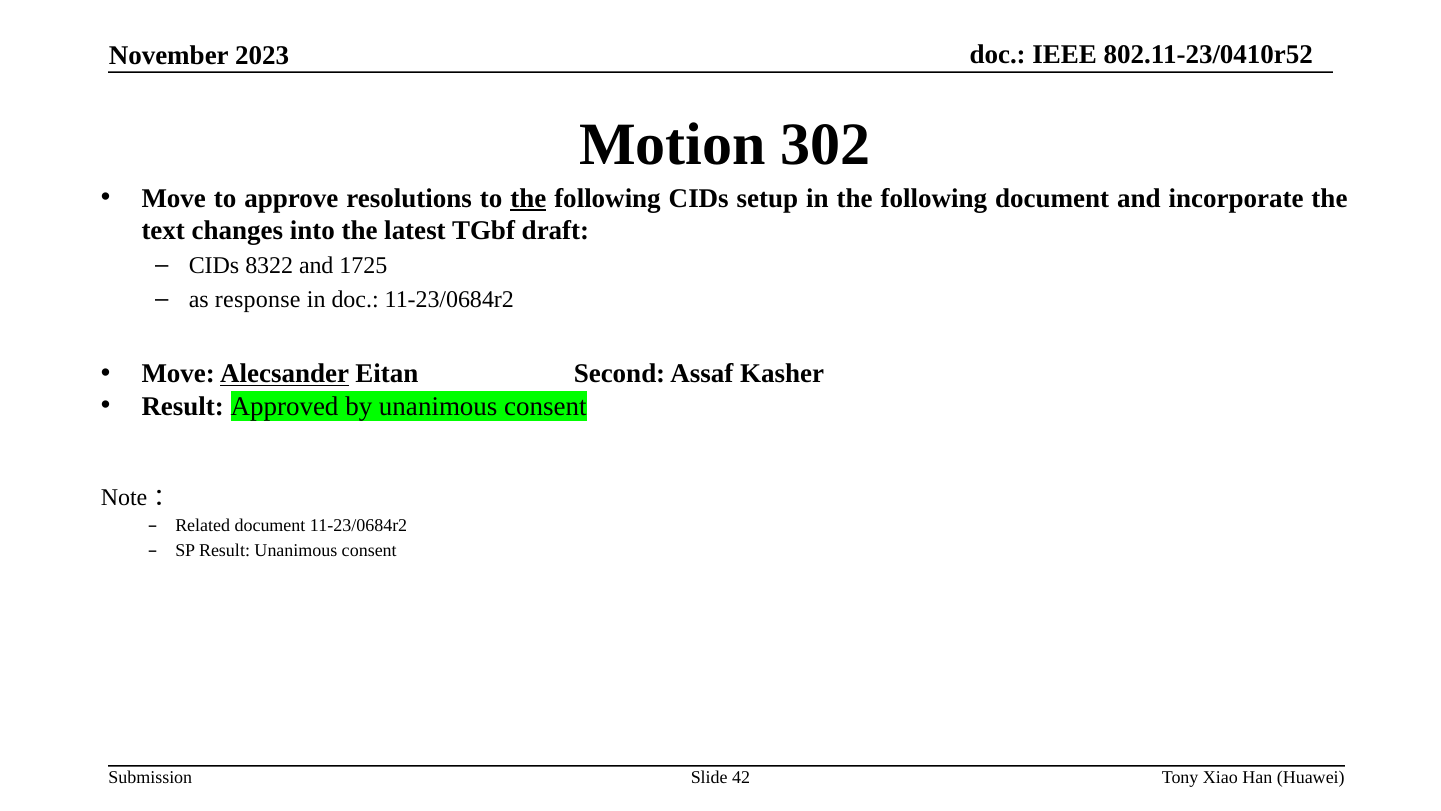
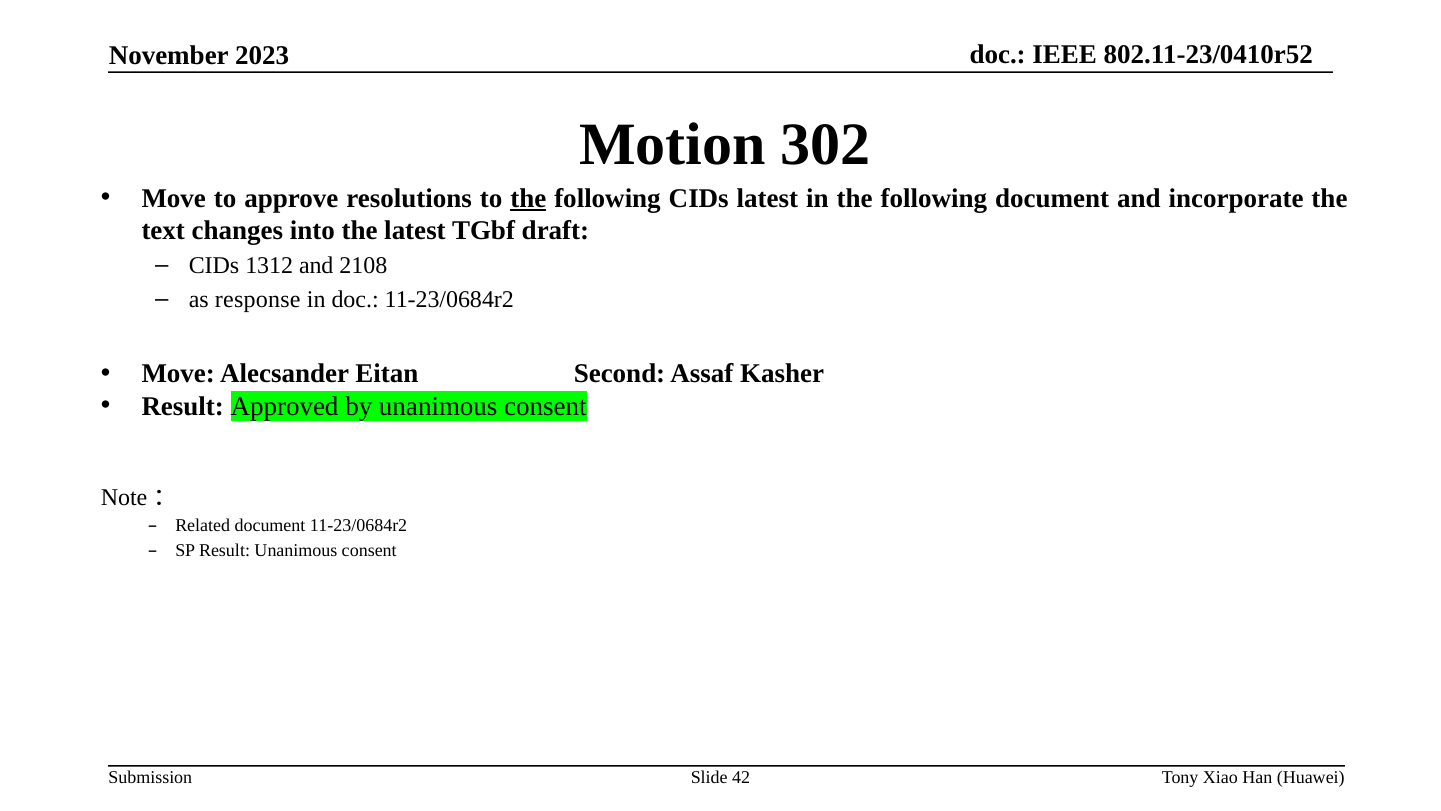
CIDs setup: setup -> latest (767, 198)
8322: 8322 -> 1312 (269, 266)
1725: 1725 -> 2108 (363, 266)
Alecsander underline: present -> none (285, 374)
